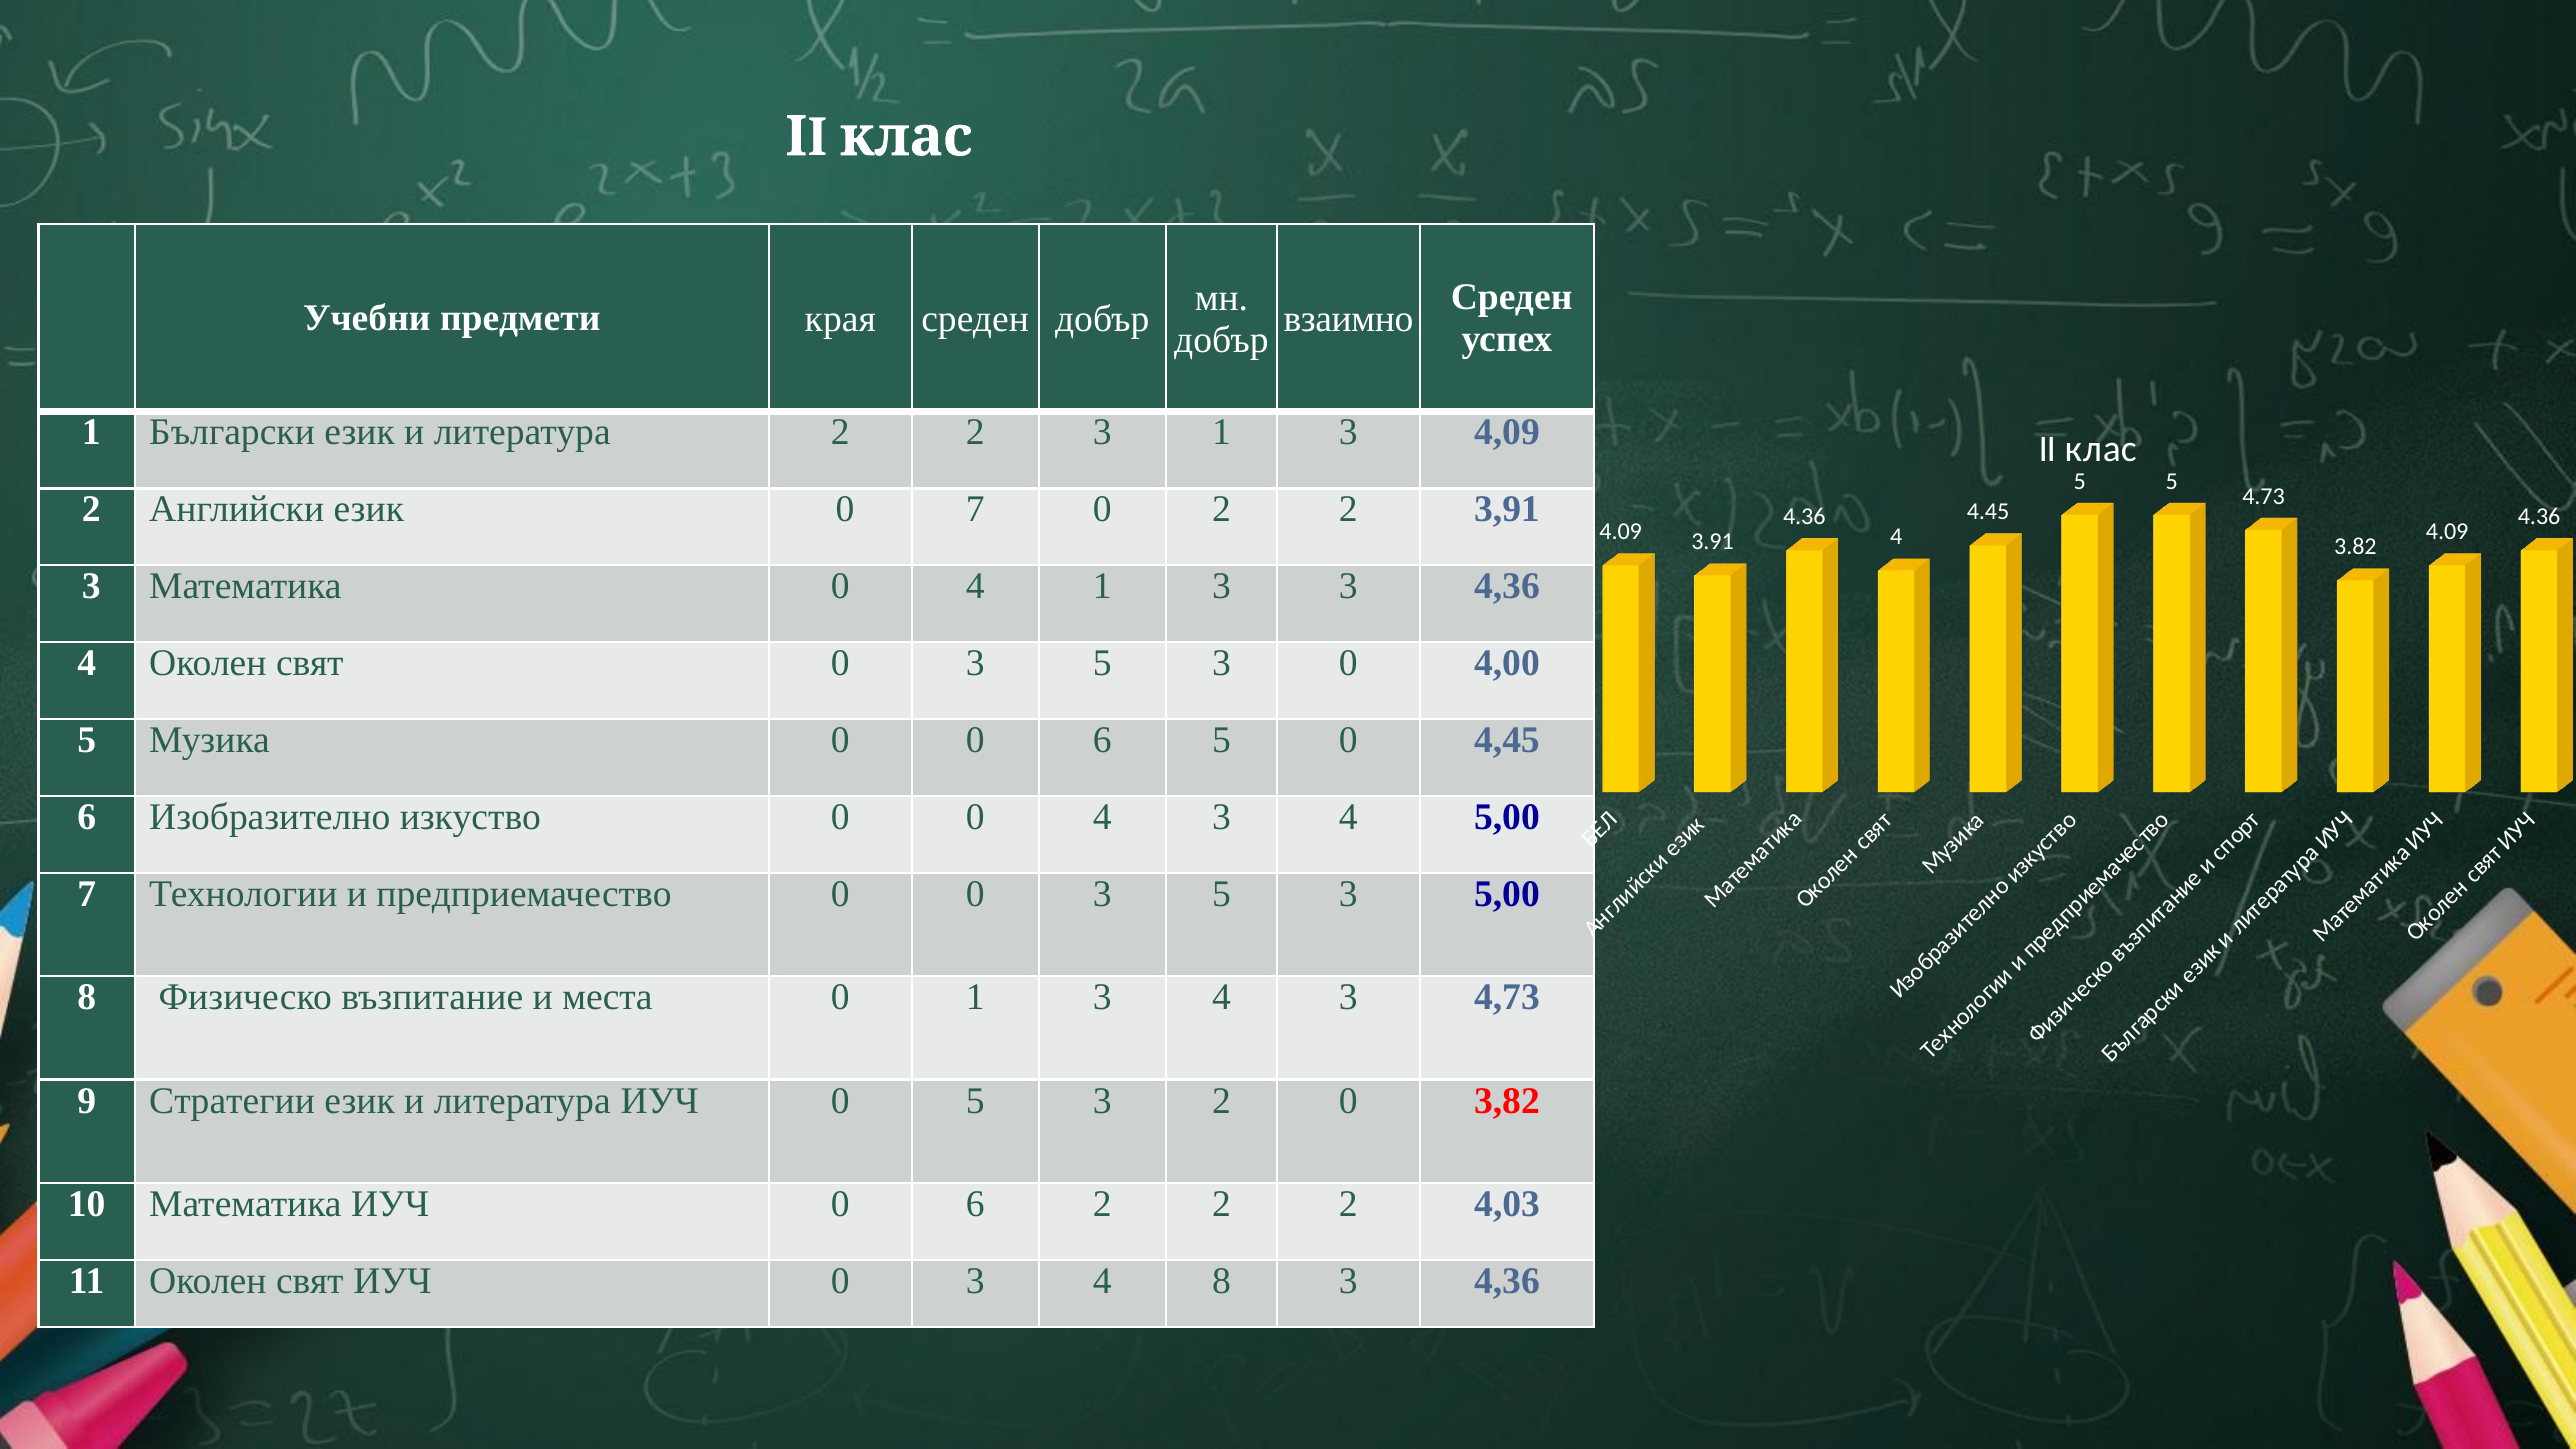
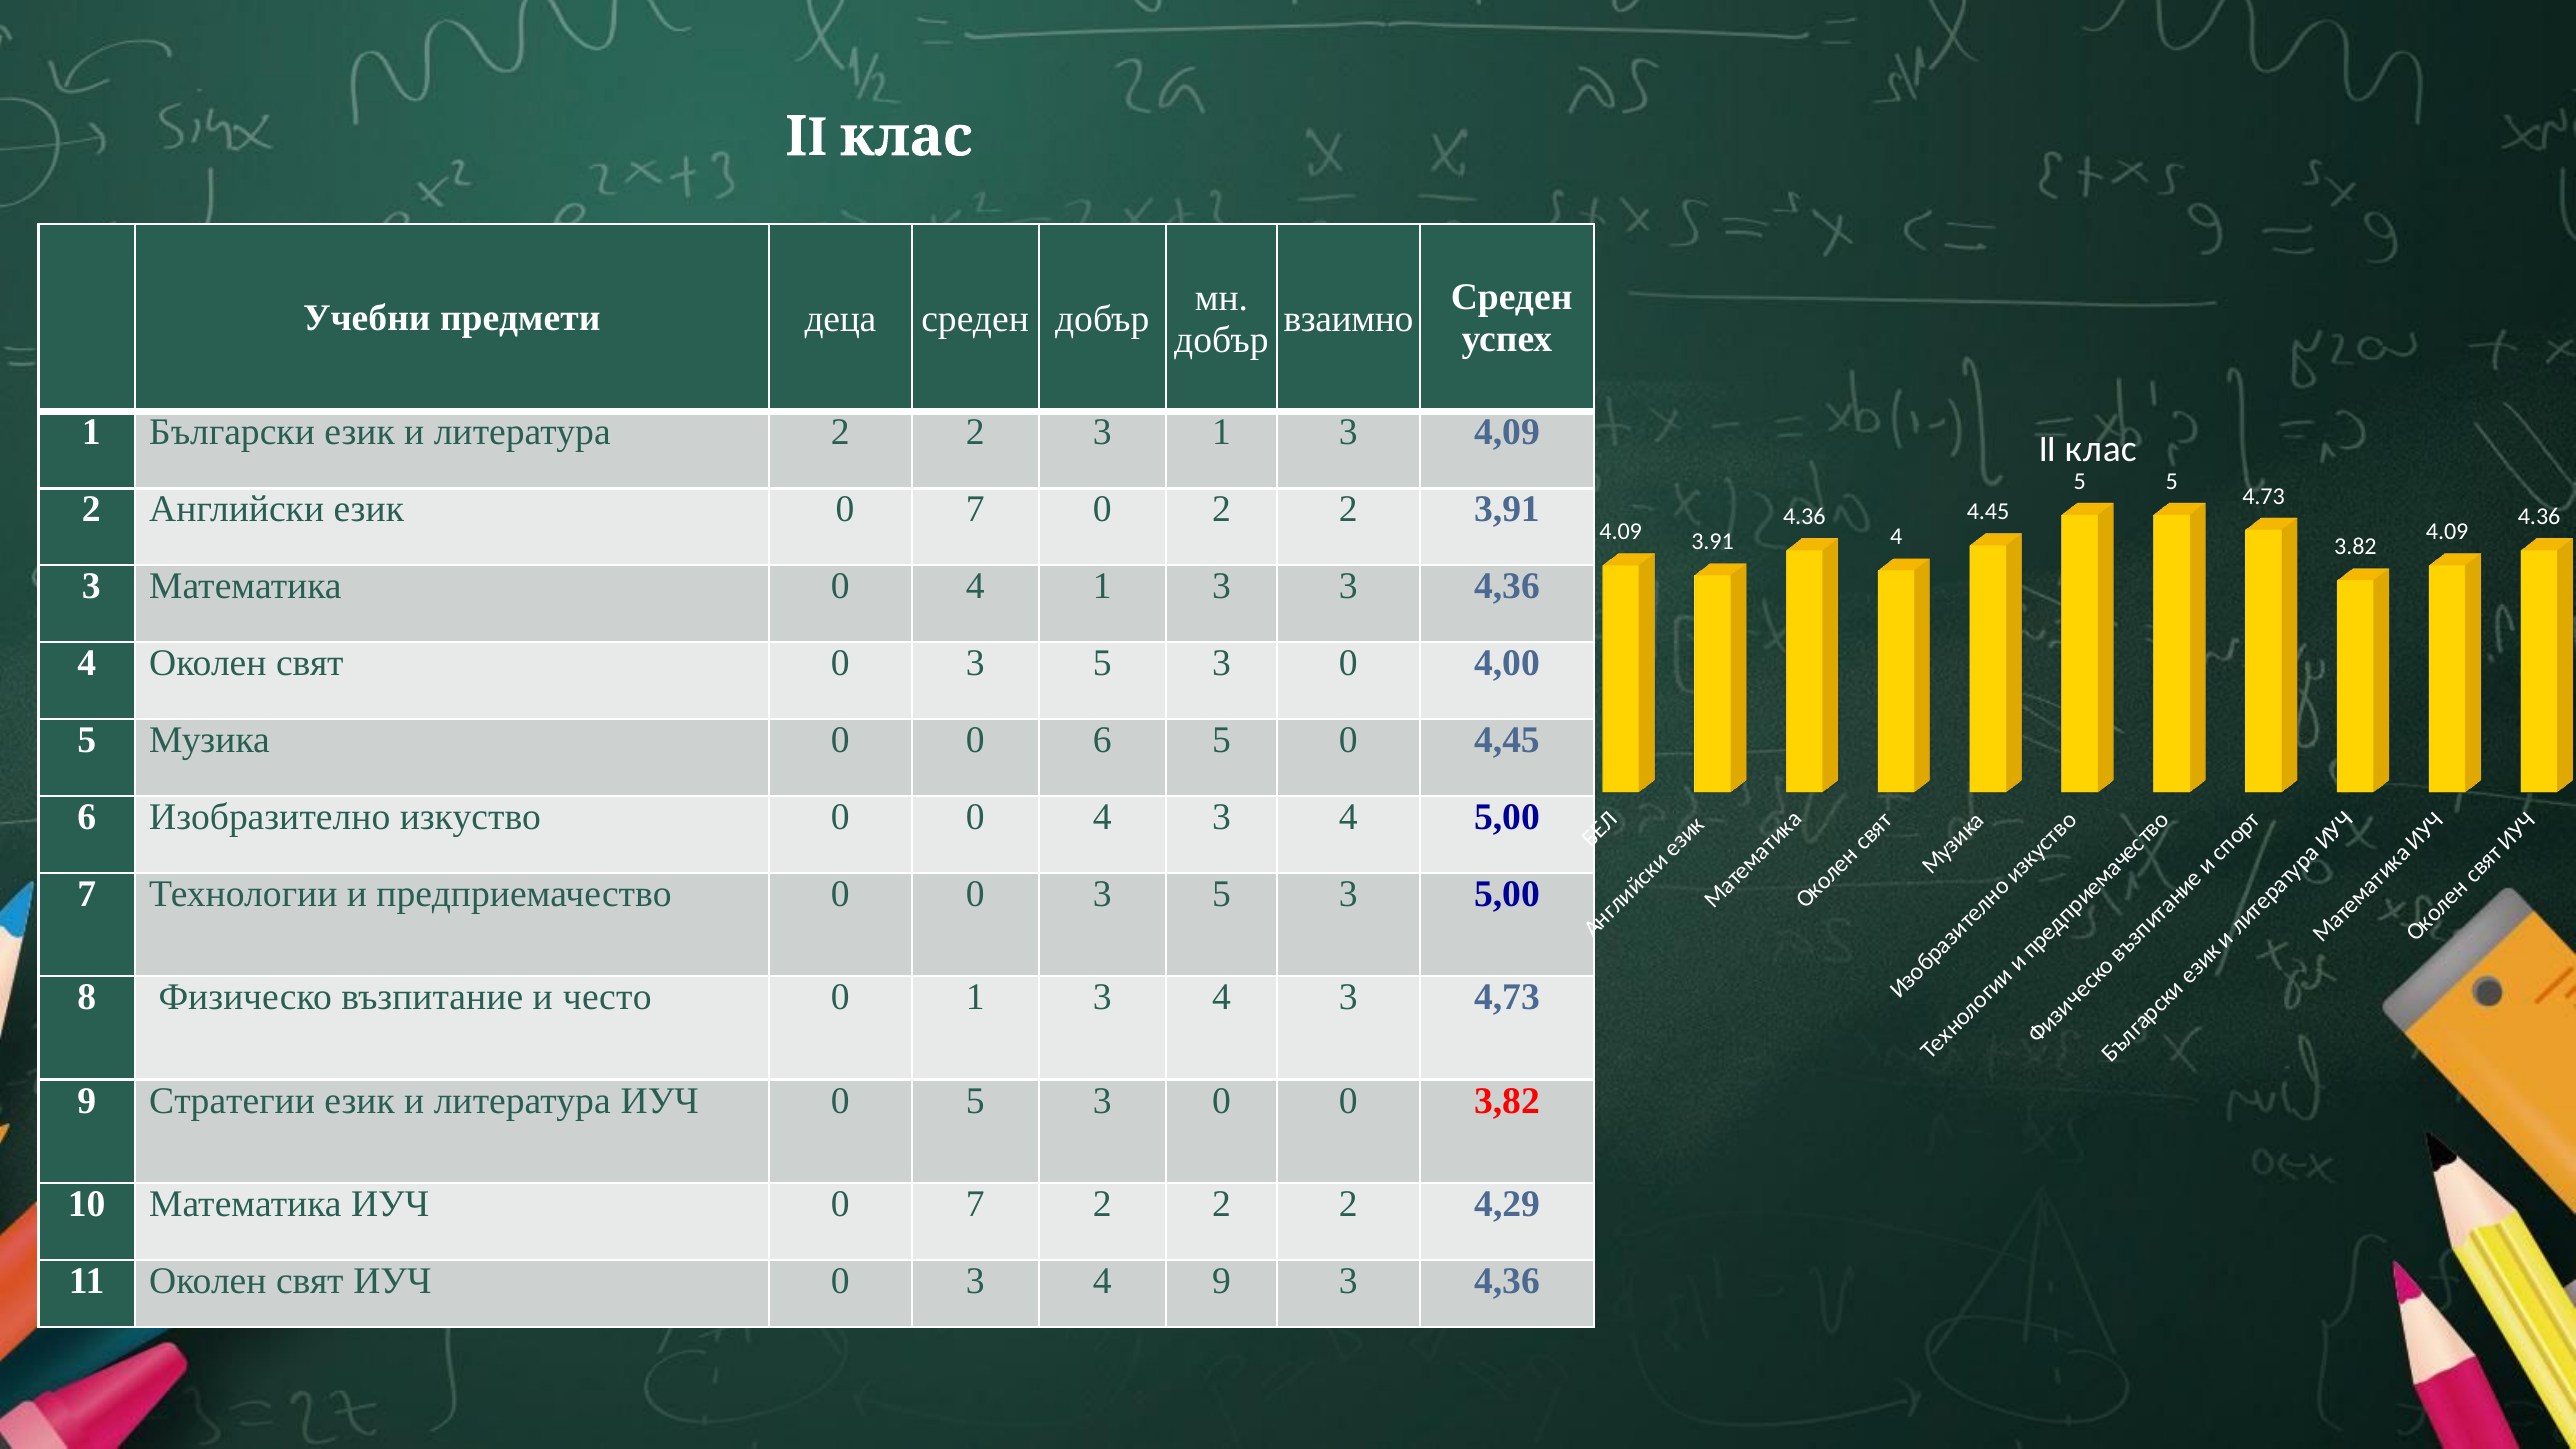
края: края -> деца (840, 319)
места: места -> често (607, 997)
0 5 3 2: 2 -> 0 (1221, 1101)
ИУЧ 0 6: 6 -> 7 (975, 1204)
4,03: 4,03 -> 4,29 (1507, 1204)
4 8: 8 -> 9 (1221, 1281)
